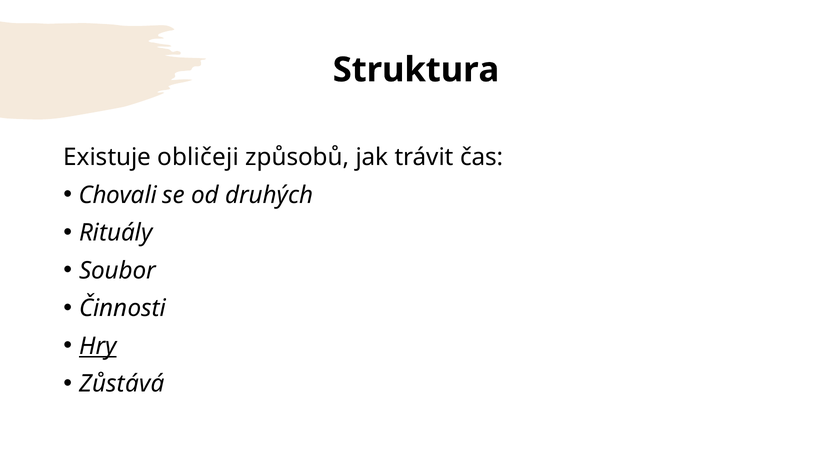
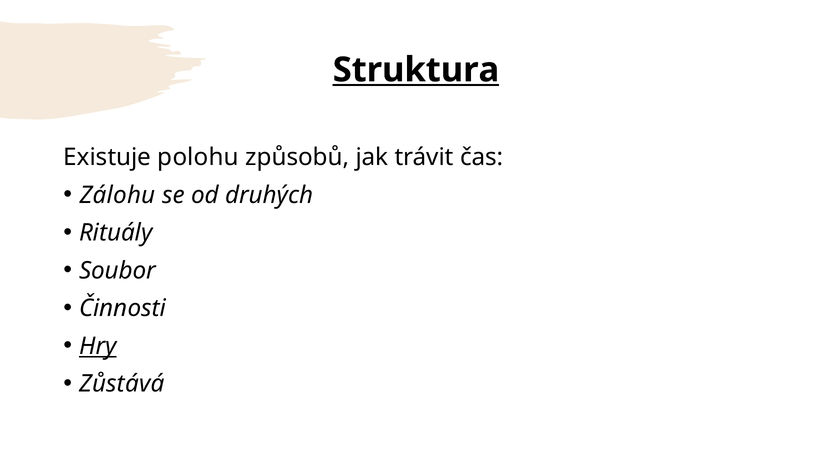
Struktura underline: none -> present (416, 70)
obličeji: obličeji -> polohu (198, 157)
Chovali: Chovali -> Zálohu (117, 195)
